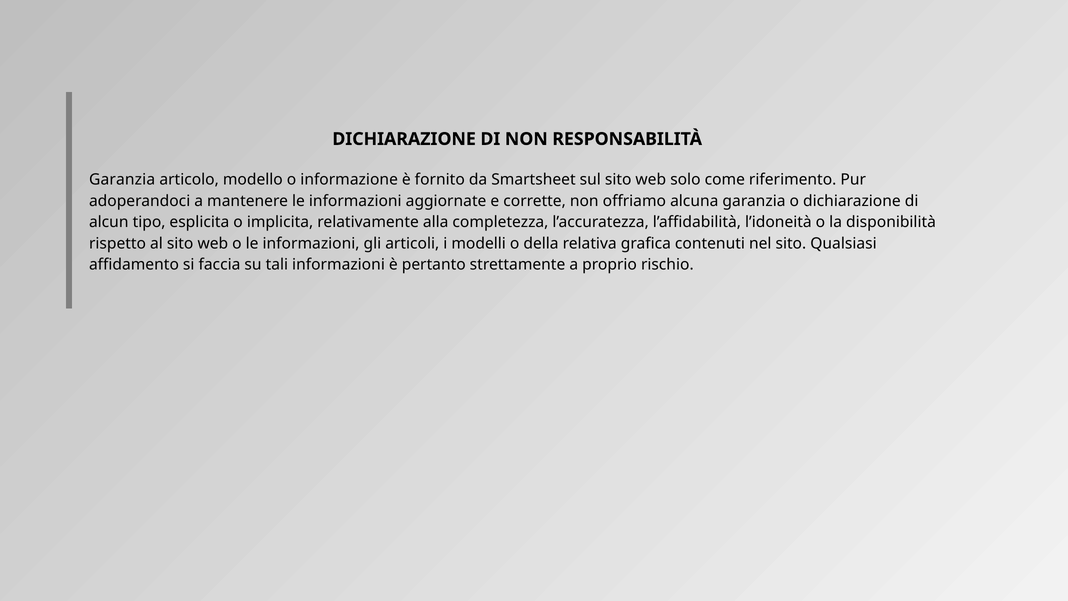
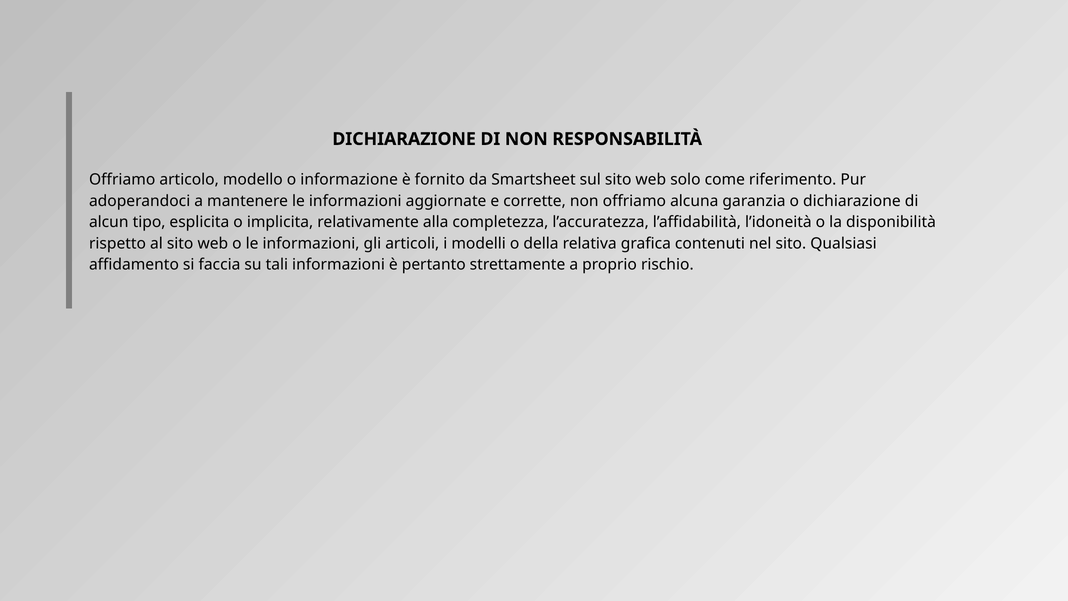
Garanzia: Garanzia -> Offriamo (122, 180)
